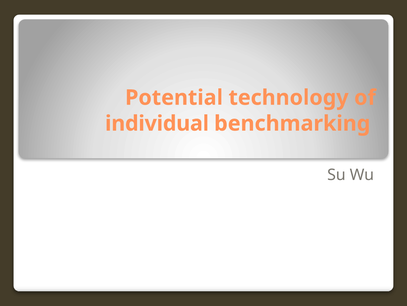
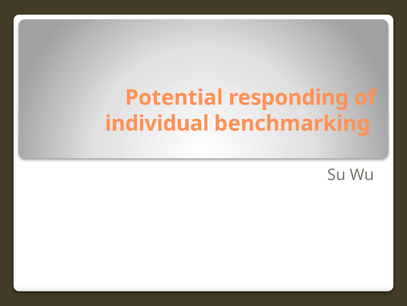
technology: technology -> responding (289, 97)
